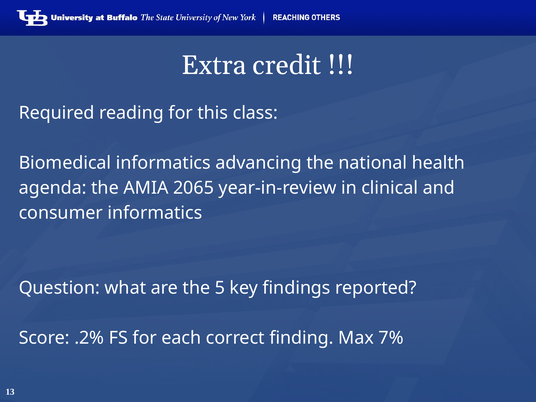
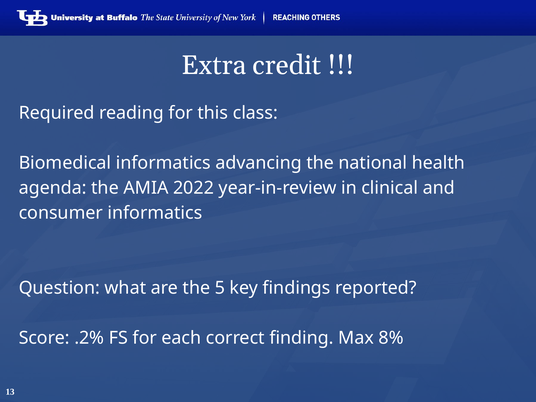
2065: 2065 -> 2022 (194, 188)
7%: 7% -> 8% (391, 338)
